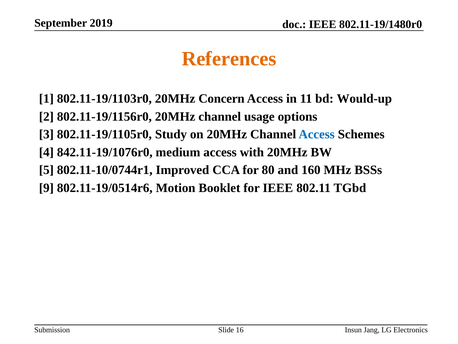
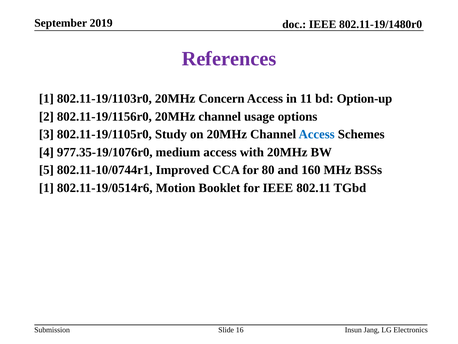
References colour: orange -> purple (229, 59)
Would-up: Would-up -> Option-up (364, 99)
842.11-19/1076r0: 842.11-19/1076r0 -> 977.35-19/1076r0 (105, 152)
9: 9 -> 1 (46, 188)
